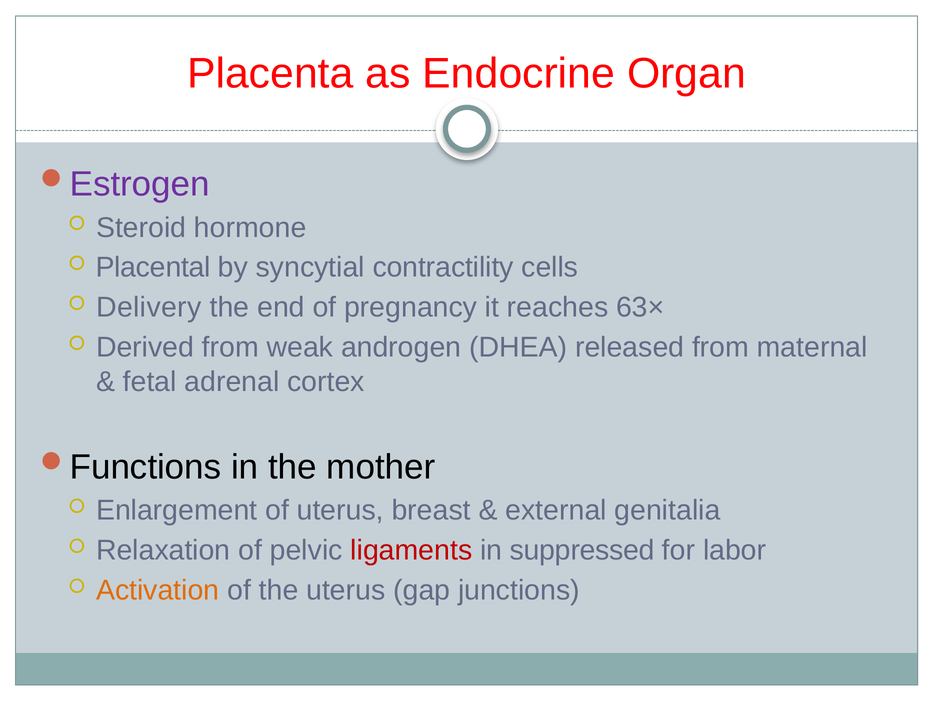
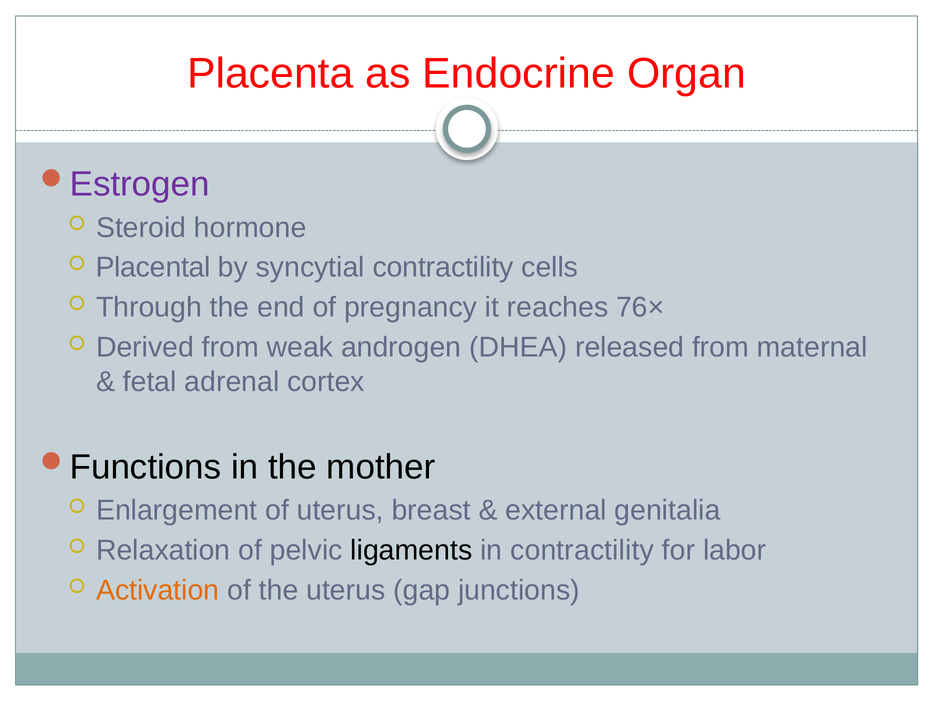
Delivery: Delivery -> Through (149, 307)
63×: 63× -> 76× (640, 307)
ligaments colour: red -> black (411, 550)
in suppressed: suppressed -> contractility (582, 550)
